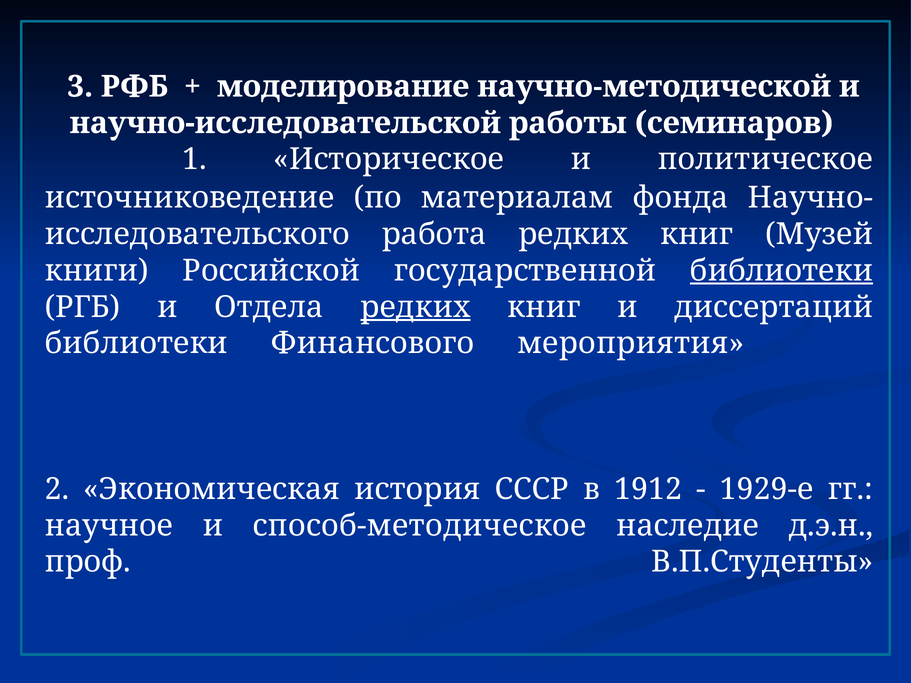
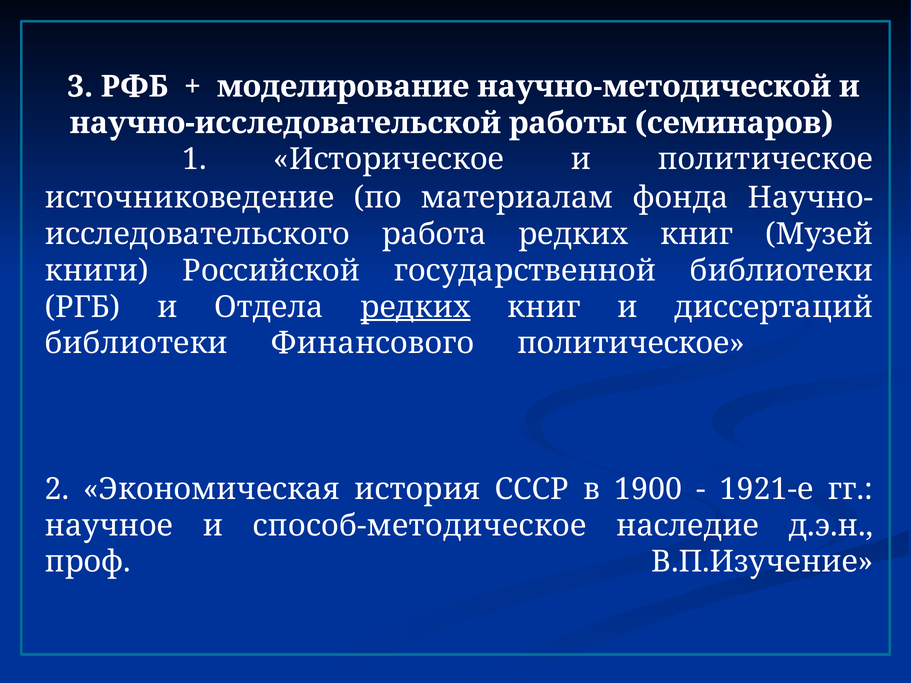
библиотеки underline: present -> none (782, 271)
Финансового мероприятия: мероприятия -> политическое (631, 344)
1912: 1912 -> 1900 (648, 489)
1929-е: 1929-е -> 1921-е (767, 489)
В.П.Студенты: В.П.Студенты -> В.П.Изучение (762, 562)
